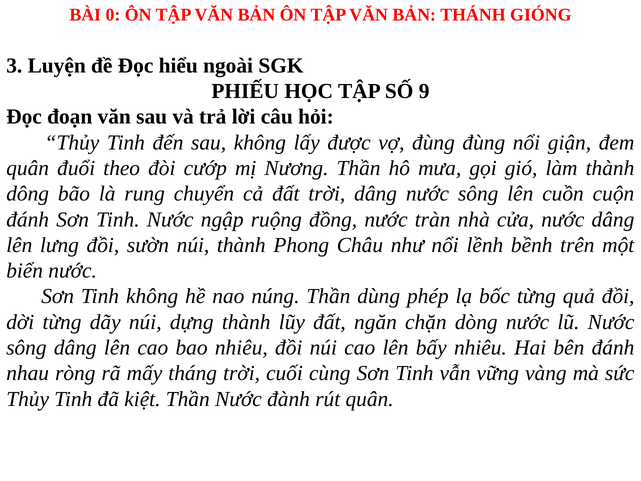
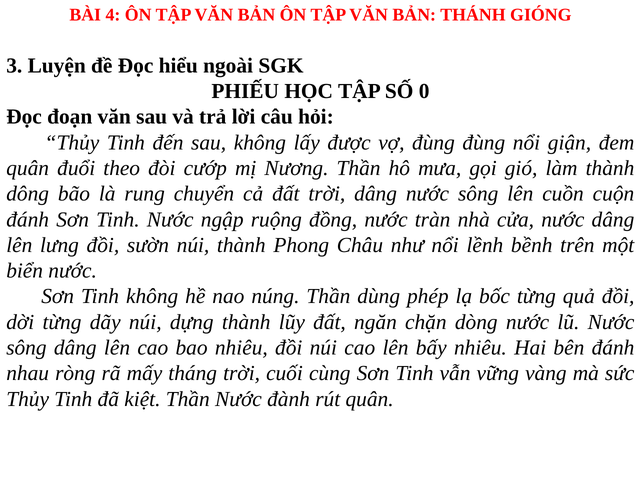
0: 0 -> 4 (113, 15)
9: 9 -> 0 (424, 91)
